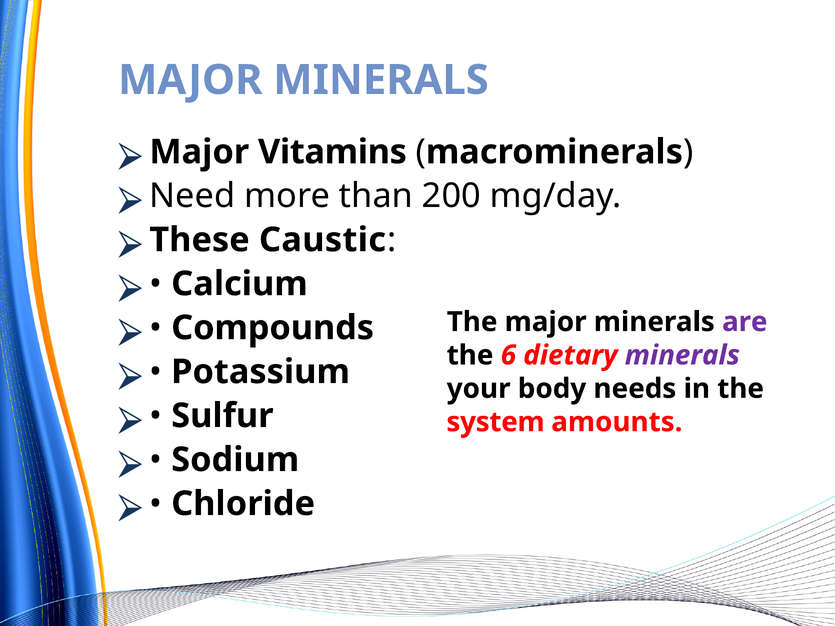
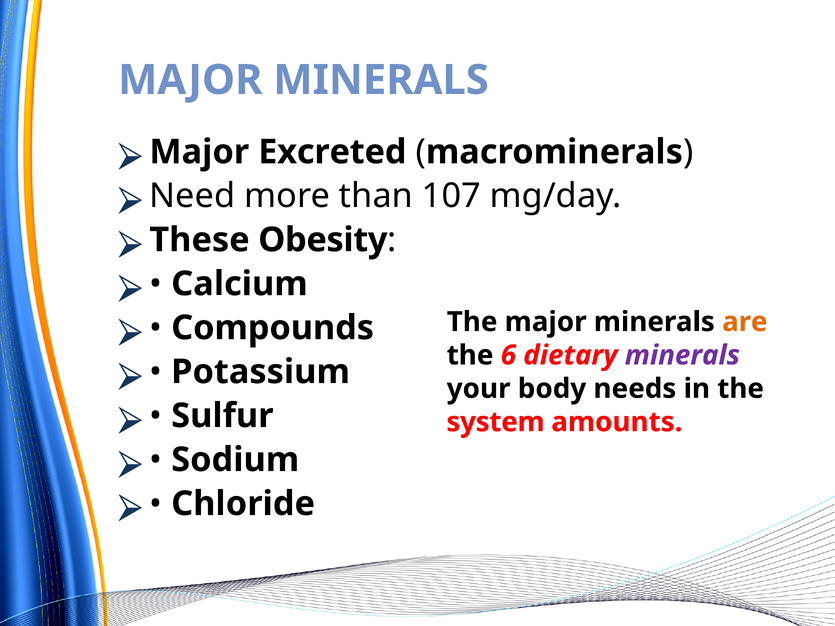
Vitamins: Vitamins -> Excreted (332, 152)
200: 200 -> 107 (451, 196)
Caustic: Caustic -> Obesity (323, 240)
are colour: purple -> orange (745, 322)
